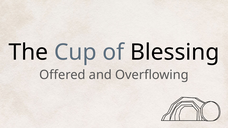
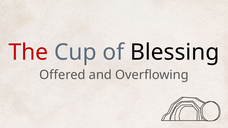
The colour: black -> red (28, 52)
